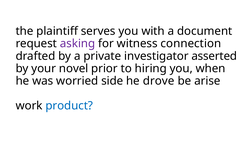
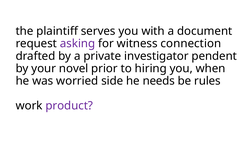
asserted: asserted -> pendent (214, 56)
drove: drove -> needs (159, 81)
arise: arise -> rules (207, 81)
product colour: blue -> purple (69, 106)
